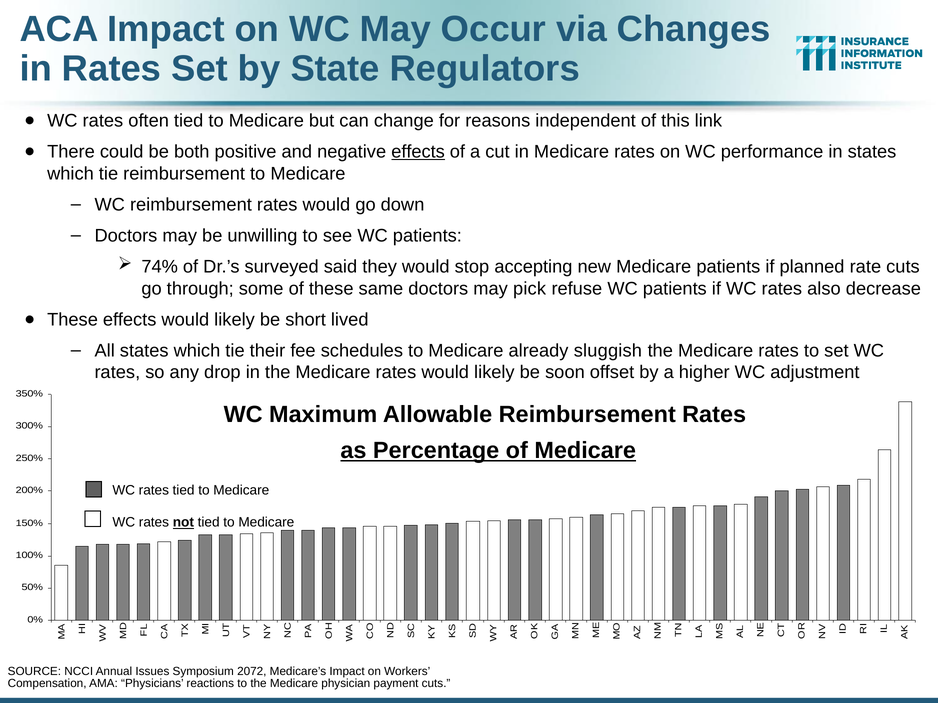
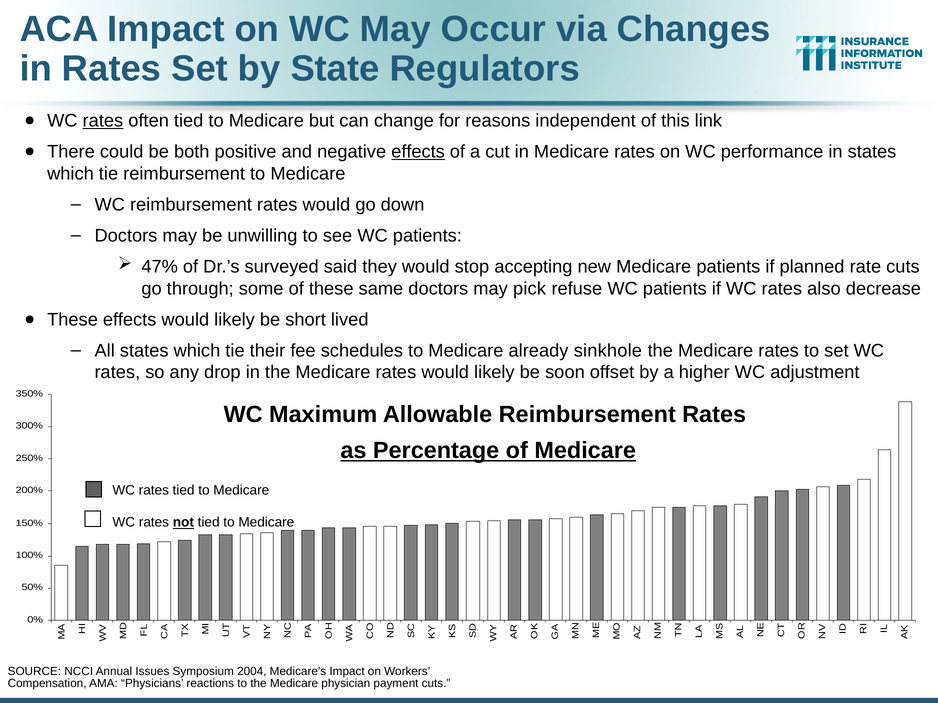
rates underline: none -> present (103, 121)
74%: 74% -> 47% (160, 267)
sluggish: sluggish -> sinkhole (608, 351)
2072: 2072 -> 2004 (252, 672)
